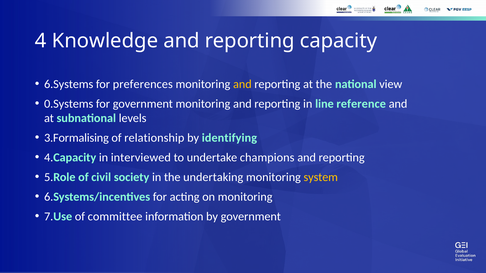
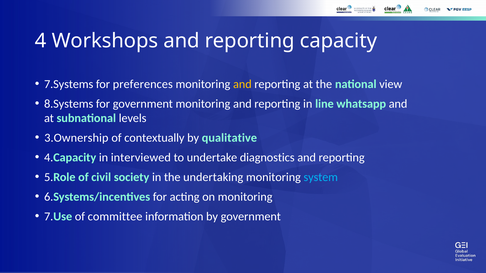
Knowledge: Knowledge -> Workshops (105, 41)
6.Systems: 6.Systems -> 7.Systems (69, 84)
0.Systems: 0.Systems -> 8.Systems (69, 104)
reference: reference -> whatsapp (361, 104)
3.Formalising: 3.Formalising -> 3.Ownership (76, 138)
relationship: relationship -> contextually (154, 138)
identifying: identifying -> qualitative (229, 138)
champions: champions -> diagnostics (267, 158)
system colour: yellow -> light blue (321, 177)
